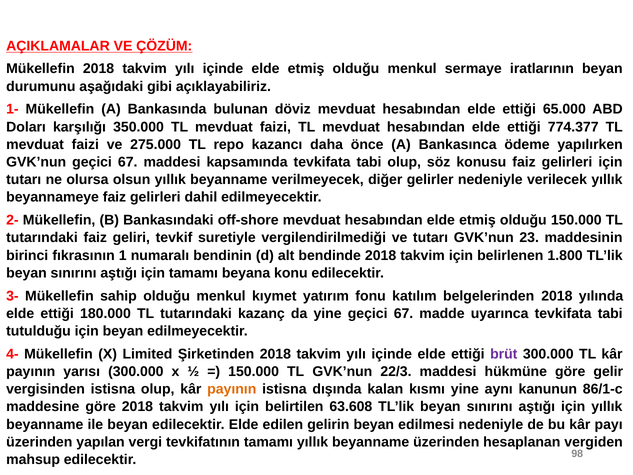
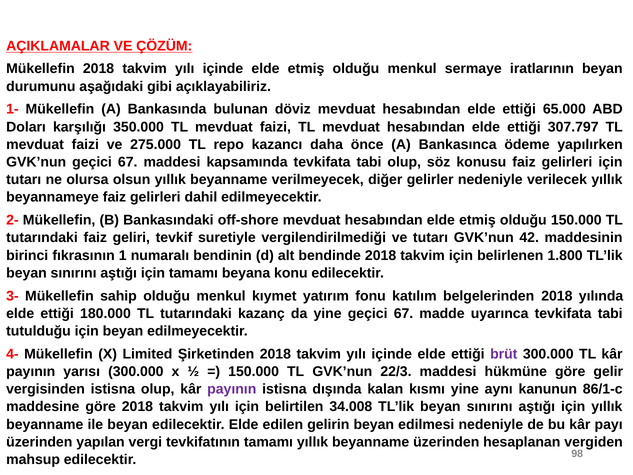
774.377: 774.377 -> 307.797 (573, 127)
23: 23 -> 42 (529, 238)
payının colour: orange -> purple (232, 389)
63.608: 63.608 -> 34.008 (351, 407)
